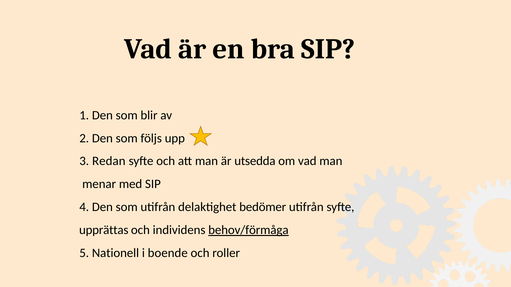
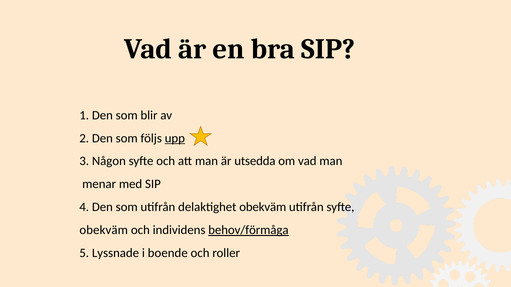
upp underline: none -> present (175, 138)
Redan: Redan -> Någon (109, 161)
delaktighet bedömer: bedömer -> obekväm (263, 207)
upprättas: upprättas -> obekväm (104, 230)
Nationell: Nationell -> Lyssnade (115, 253)
